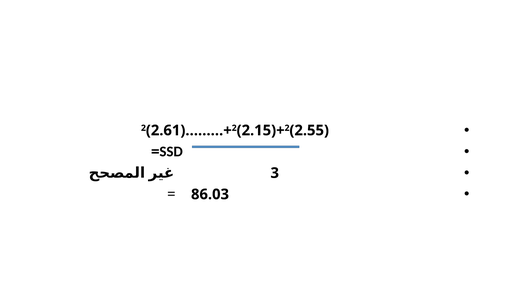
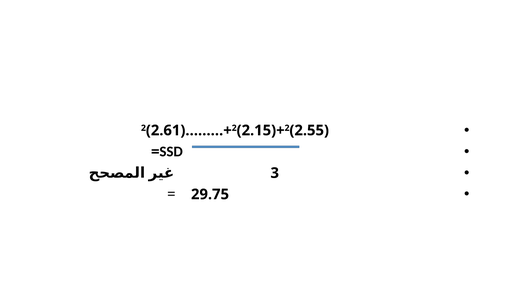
86.03: 86.03 -> 29.75 (210, 194)
